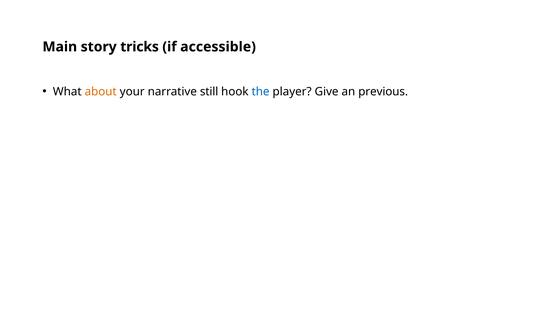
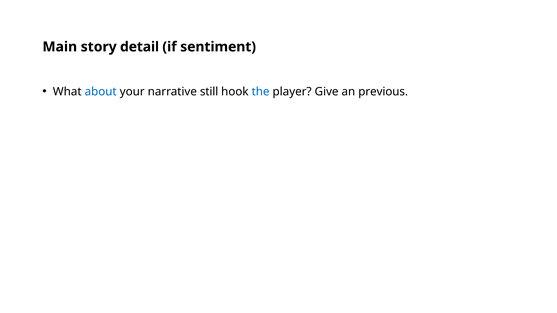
tricks: tricks -> detail (140, 47)
accessible: accessible -> sentiment (218, 47)
about colour: orange -> blue (101, 92)
